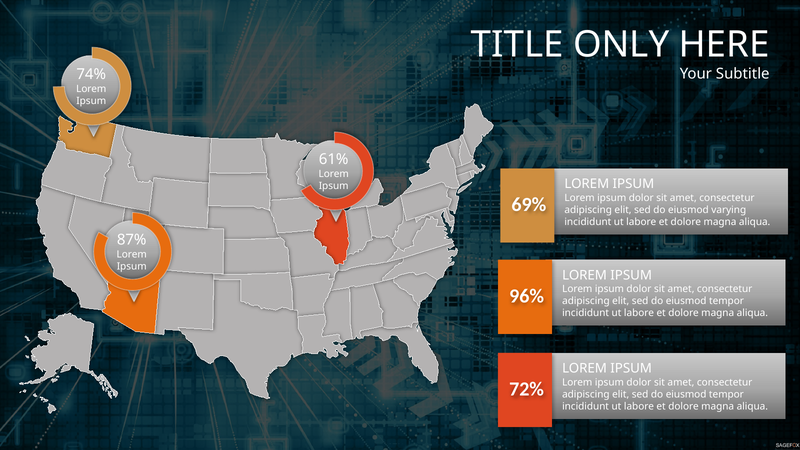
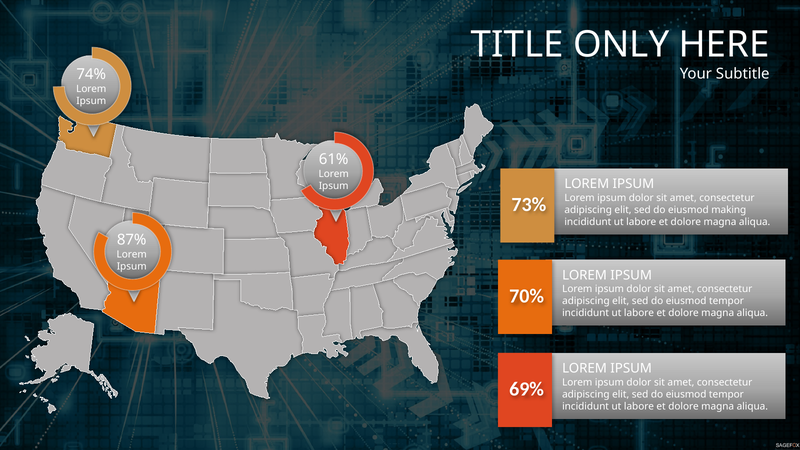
69%: 69% -> 73% (529, 205)
varying: varying -> making (729, 210)
96%: 96% -> 70% (527, 296)
72%: 72% -> 69% (527, 389)
